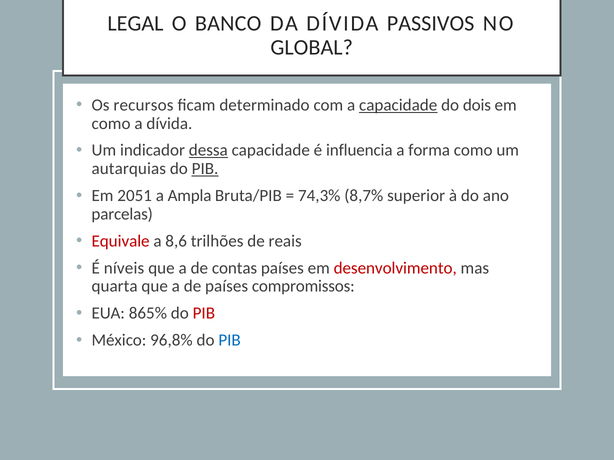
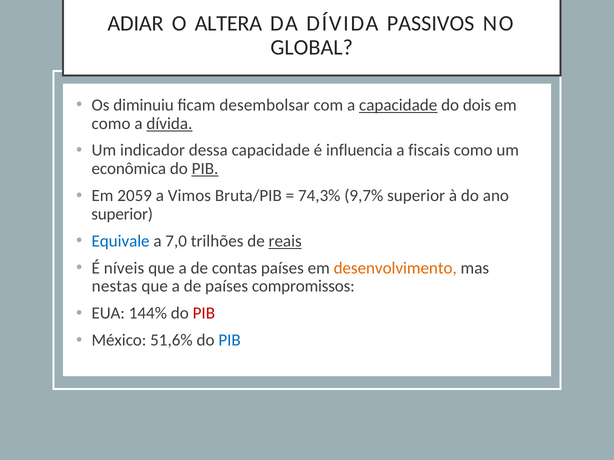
LEGAL: LEGAL -> ADIAR (136, 23)
BANCO: BANCO -> ALTERA (228, 23)
recursos: recursos -> diminuiu (144, 105)
determinado: determinado -> desembolsar (264, 105)
dívida underline: none -> present (169, 124)
dessa underline: present -> none (208, 151)
forma: forma -> fiscais (429, 151)
autarquias: autarquias -> econômica (129, 169)
2051: 2051 -> 2059 (135, 196)
Ampla: Ampla -> Vimos (189, 196)
8,7%: 8,7% -> 9,7% (364, 196)
parcelas: parcelas -> superior (122, 214)
Equivale colour: red -> blue (121, 241)
8,6: 8,6 -> 7,0 (176, 241)
reais underline: none -> present (285, 241)
desenvolvimento colour: red -> orange (395, 268)
quarta: quarta -> nestas (115, 287)
865%: 865% -> 144% (148, 314)
96,8%: 96,8% -> 51,6% (171, 341)
